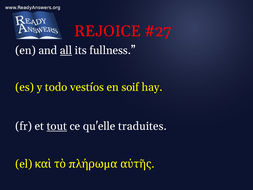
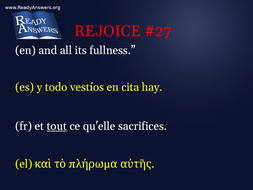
all underline: present -> none (66, 50)
soif: soif -> cita (130, 87)
traduites: traduites -> sacrifices (143, 126)
